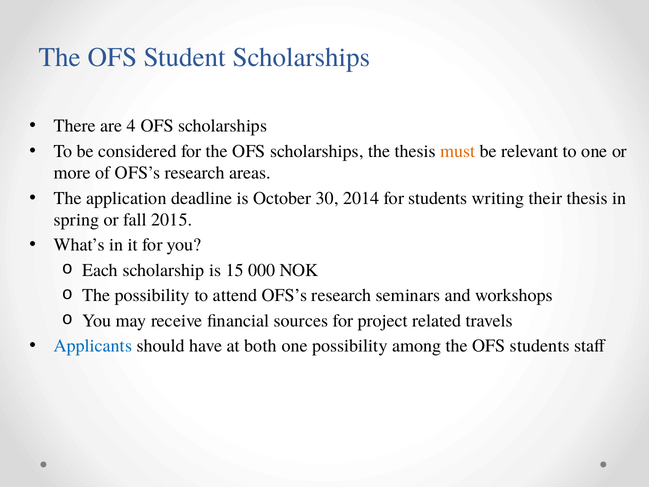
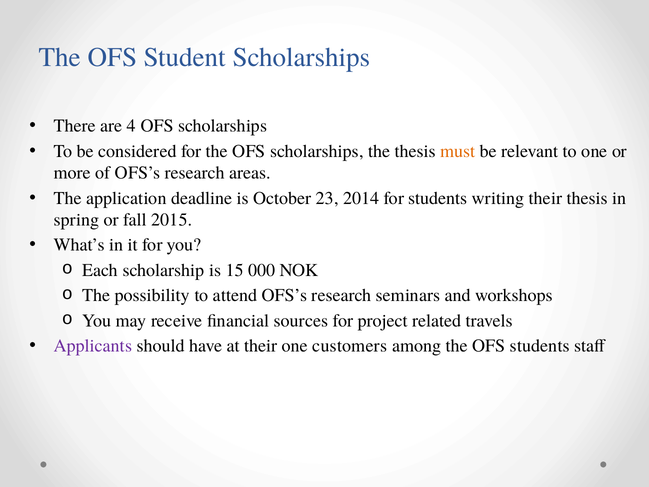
30: 30 -> 23 (327, 198)
Applicants colour: blue -> purple (93, 346)
at both: both -> their (261, 346)
one possibility: possibility -> customers (350, 346)
